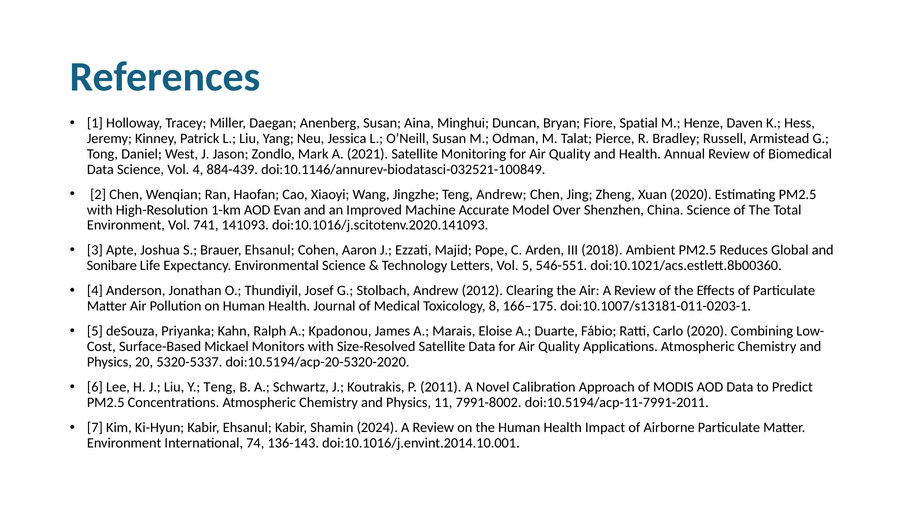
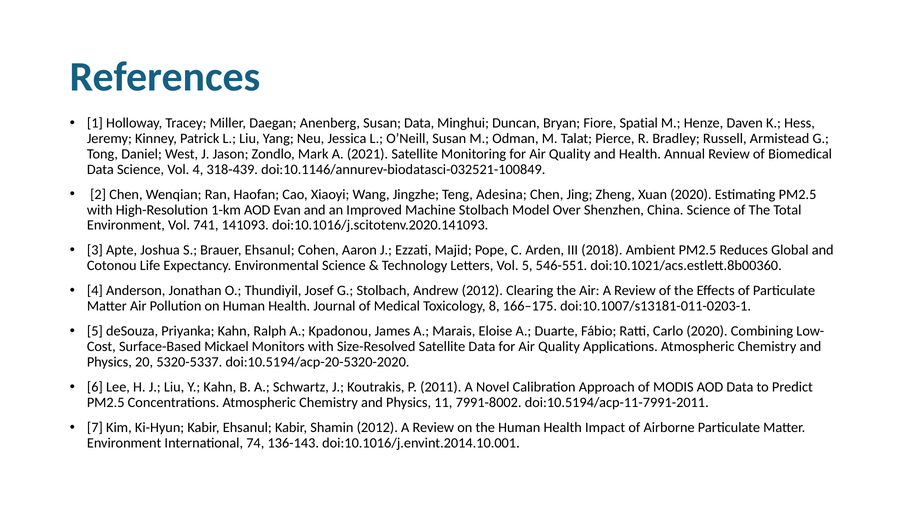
Susan Aina: Aina -> Data (419, 123)
884-439: 884-439 -> 318-439 (232, 169)
Teng Andrew: Andrew -> Adesina (501, 194)
Machine Accurate: Accurate -> Stolbach (484, 210)
Sonibare: Sonibare -> Cotonou (112, 266)
Y Teng: Teng -> Kahn (220, 387)
Shamin 2024: 2024 -> 2012 (377, 427)
